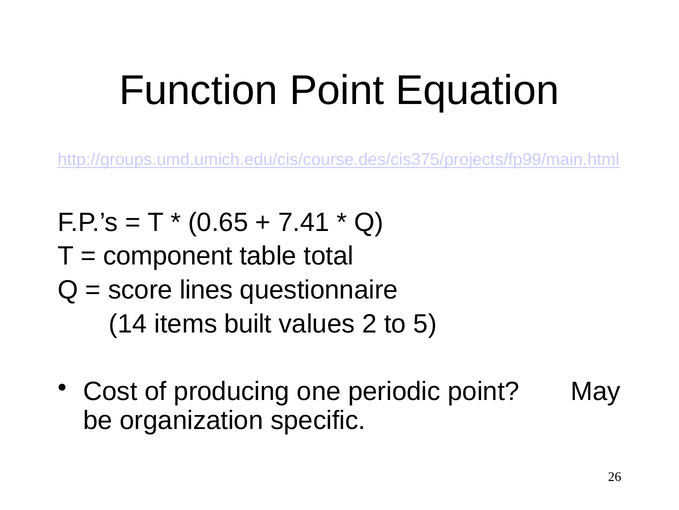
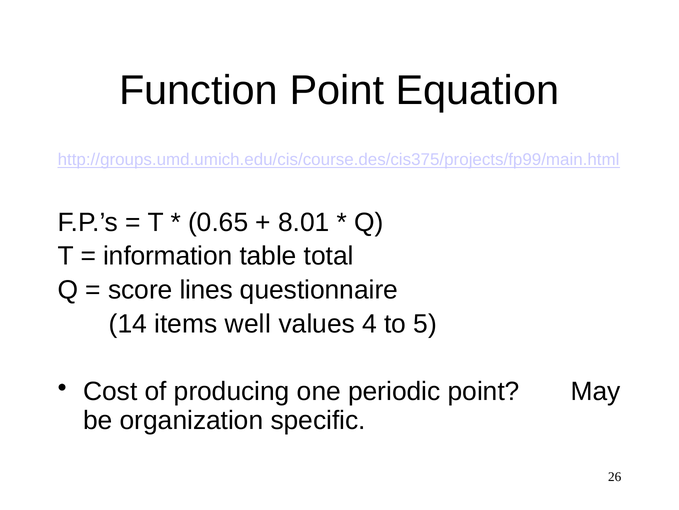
7.41: 7.41 -> 8.01 (304, 222)
component: component -> information (168, 256)
built: built -> well (248, 324)
2: 2 -> 4 (370, 324)
